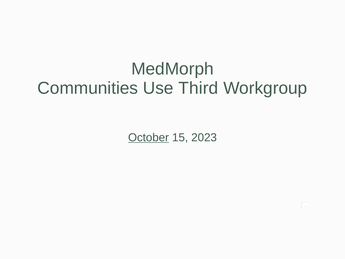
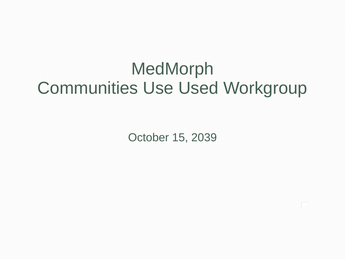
Third: Third -> Used (198, 88)
October underline: present -> none (149, 137)
2023: 2023 -> 2039 (204, 137)
